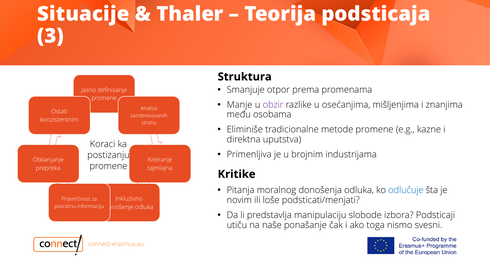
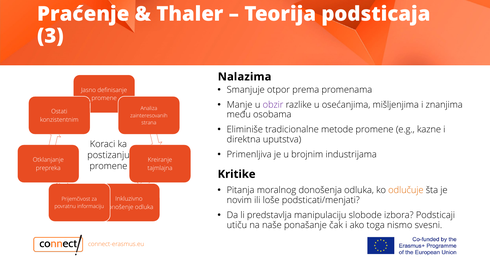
Situacije: Situacije -> Praćenje (83, 14)
Struktura: Struktura -> Nalazima (245, 77)
odlučuje colour: blue -> orange (406, 191)
